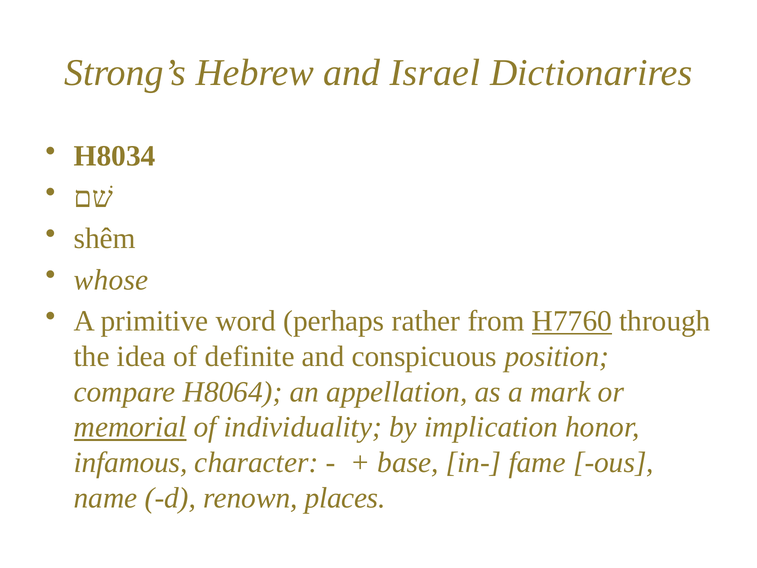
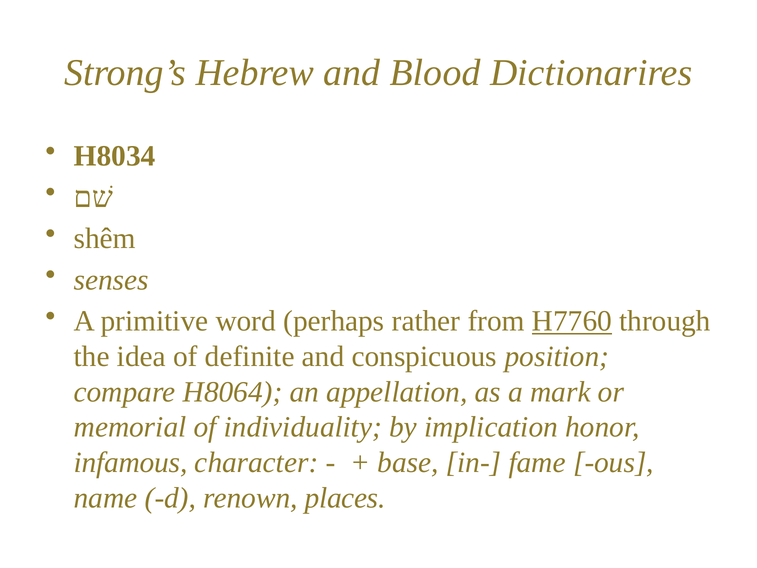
Israel: Israel -> Blood (435, 73)
whose: whose -> senses (111, 280)
memorial underline: present -> none (130, 427)
